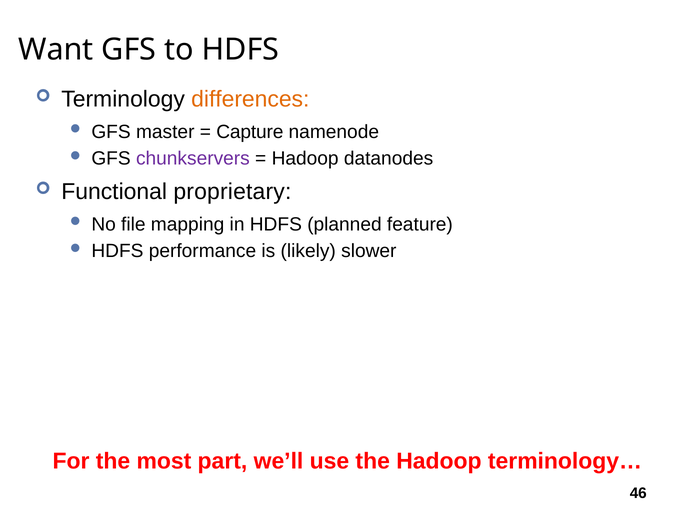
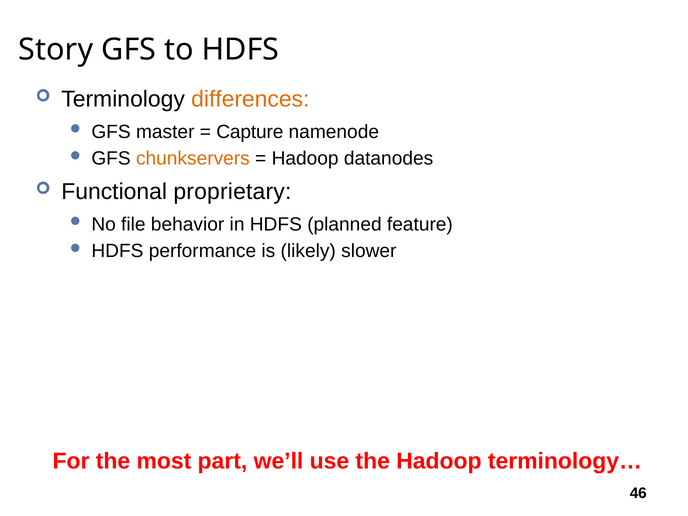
Want: Want -> Story (56, 49)
chunkservers colour: purple -> orange (193, 158)
mapping: mapping -> behavior (188, 224)
